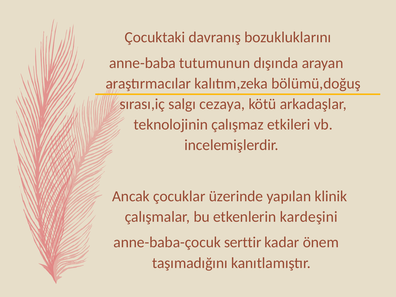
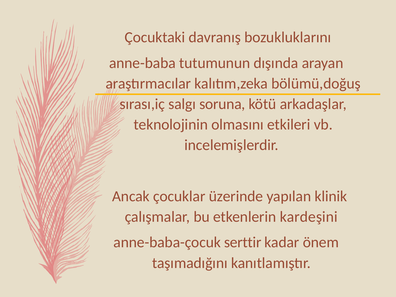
cezaya: cezaya -> soruna (222, 104)
çalışmaz: çalışmaz -> olmasını (238, 124)
